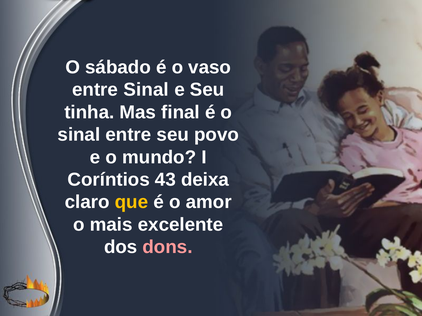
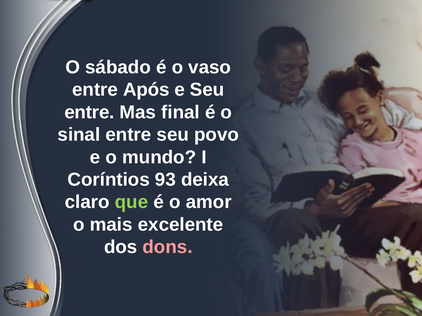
entre Sinal: Sinal -> Após (146, 90)
tinha: tinha -> entre (89, 112)
43: 43 -> 93 (165, 180)
que colour: yellow -> light green (132, 202)
